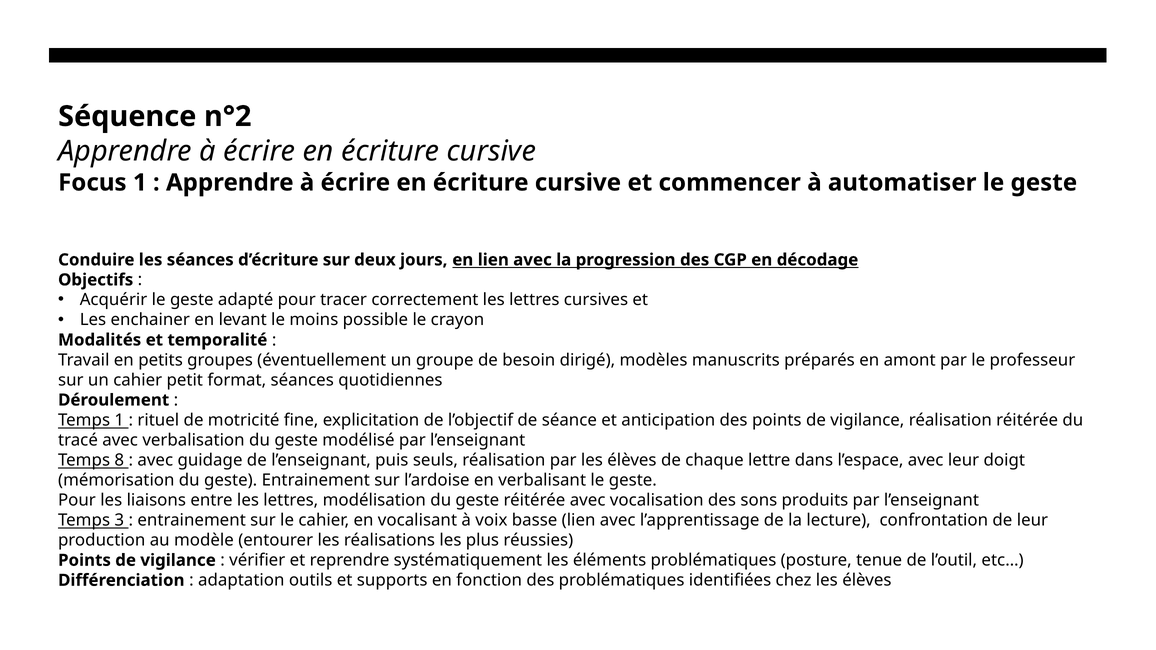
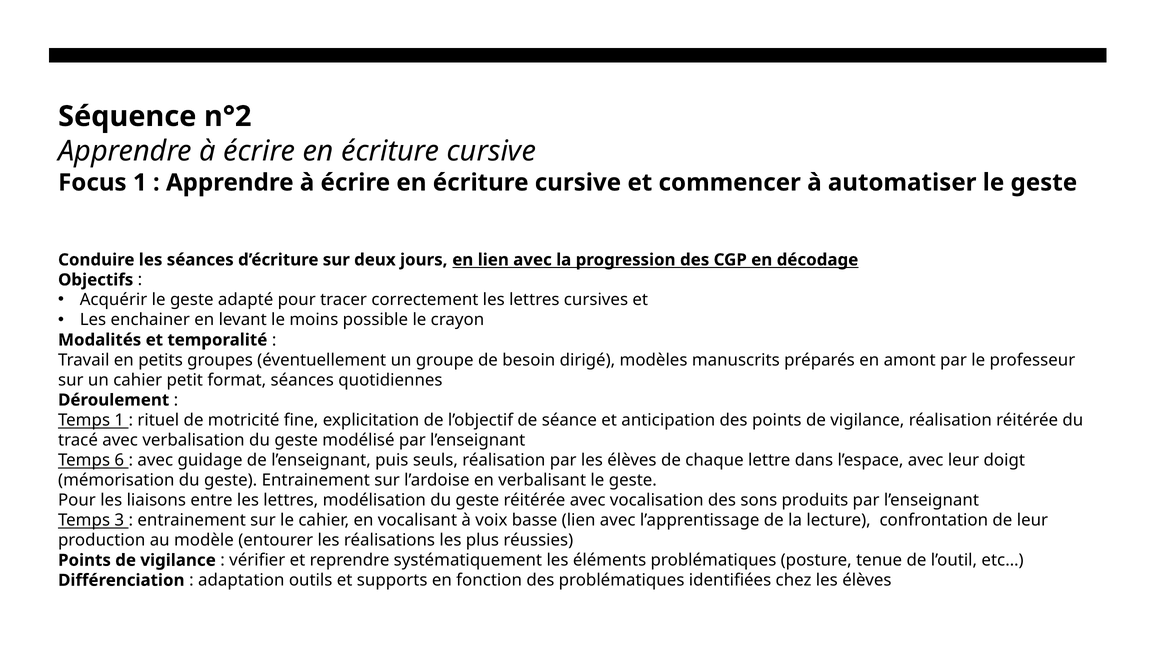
8: 8 -> 6 (119, 460)
